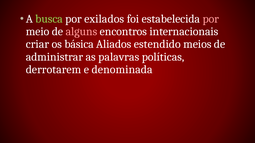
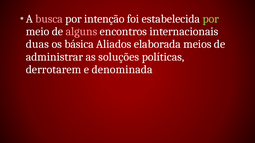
busca colour: light green -> pink (49, 19)
exilados: exilados -> intenção (104, 19)
por colour: pink -> light green (211, 19)
criar: criar -> duas (37, 44)
estendido: estendido -> elaborada (157, 44)
palavras: palavras -> soluções (119, 57)
